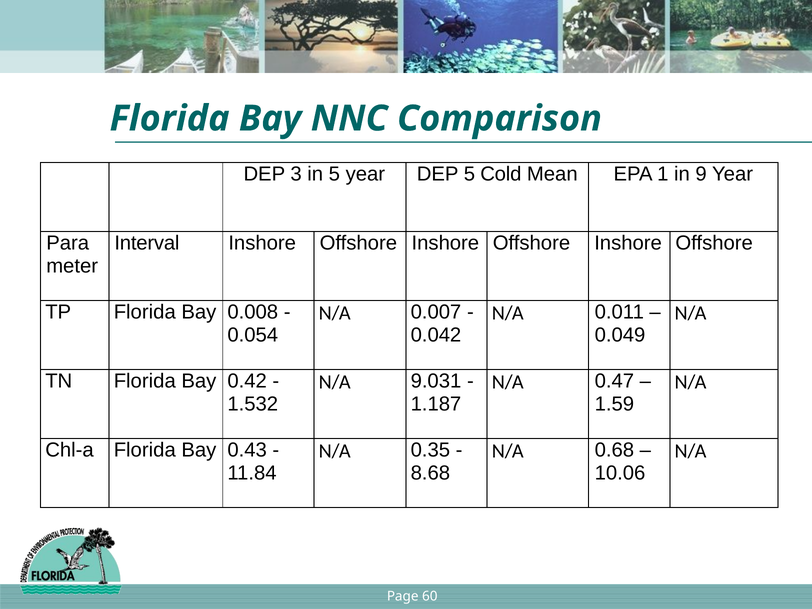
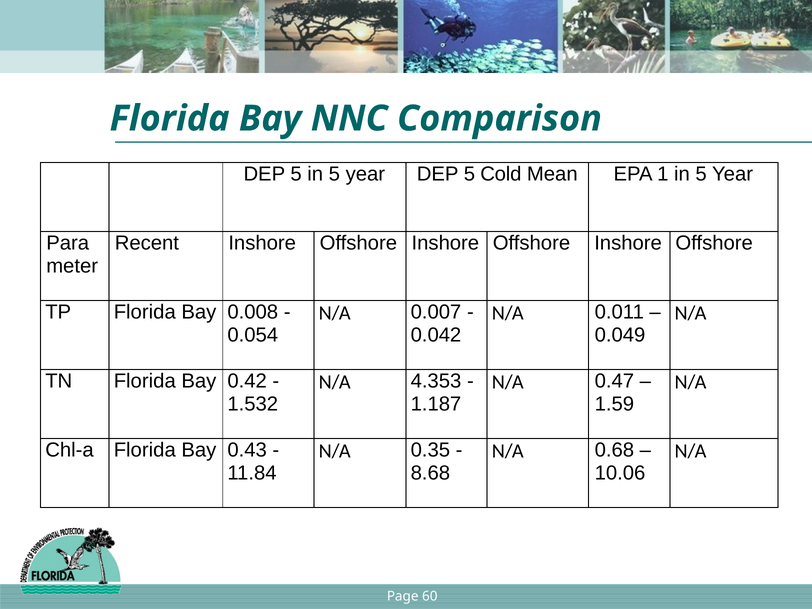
3: 3 -> 5 (296, 174)
1 in 9: 9 -> 5 (701, 174)
Interval: Interval -> Recent (147, 243)
9.031: 9.031 -> 4.353 (436, 381)
